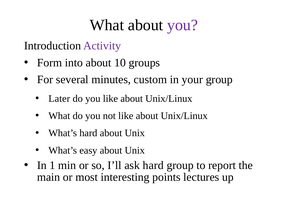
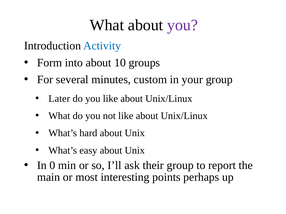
Activity colour: purple -> blue (102, 46)
1: 1 -> 0 (52, 166)
ask hard: hard -> their (153, 166)
lectures: lectures -> perhaps (201, 177)
